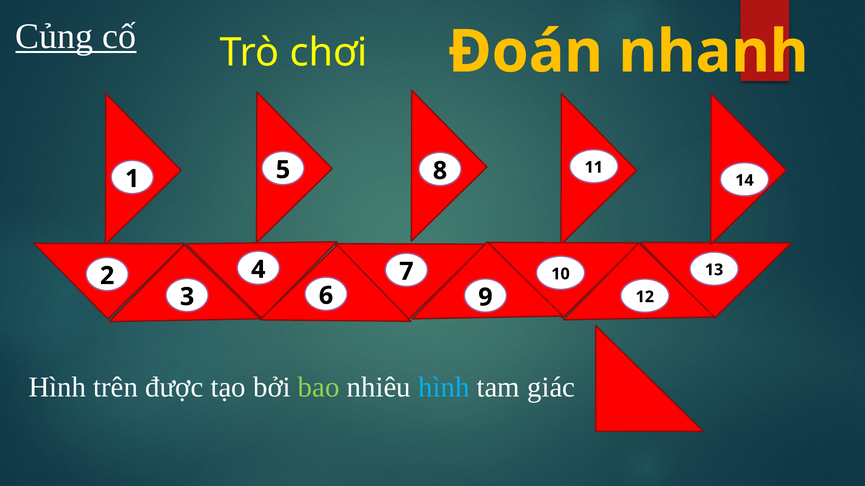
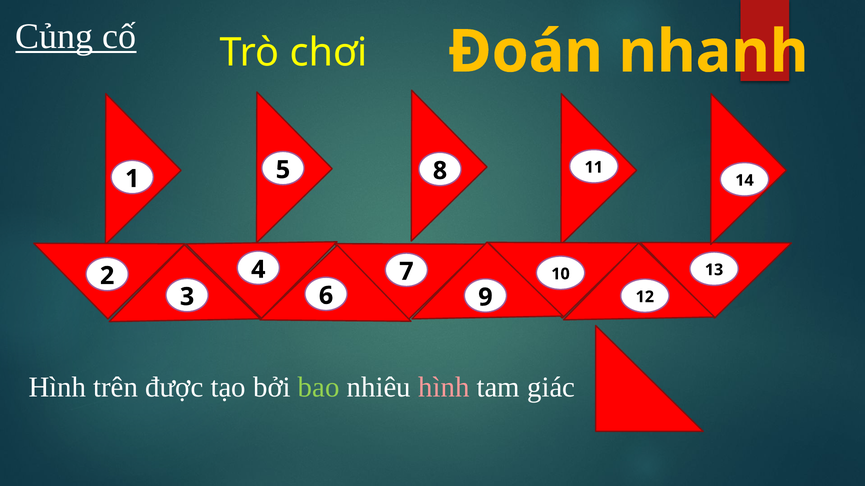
hình colour: light blue -> pink (444, 387)
